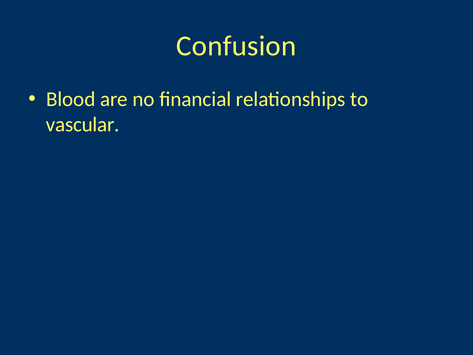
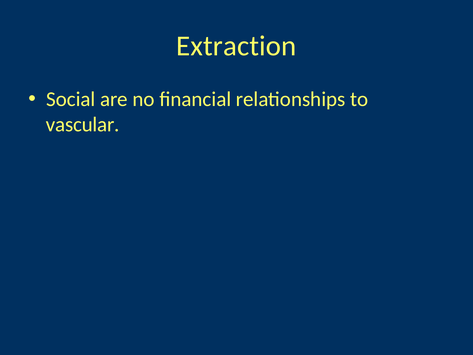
Confusion: Confusion -> Extraction (236, 46)
Blood: Blood -> Social (71, 99)
